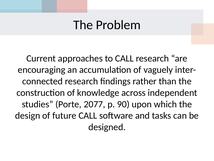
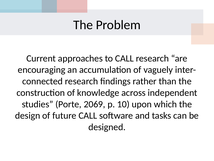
2077: 2077 -> 2069 (95, 104)
90: 90 -> 10 (123, 104)
